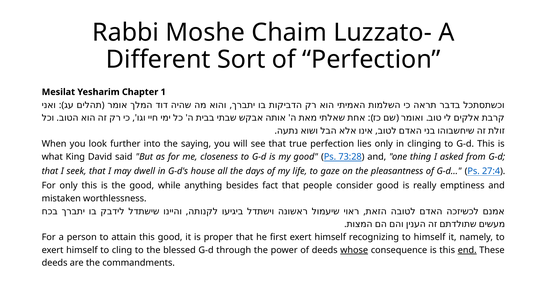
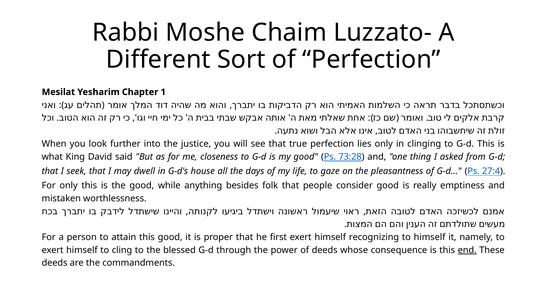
saying: saying -> justice (196, 144)
fact: fact -> folk (270, 185)
whose underline: present -> none (354, 250)
